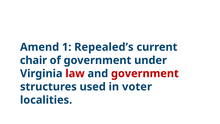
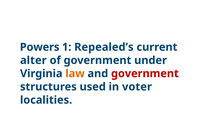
Amend: Amend -> Powers (40, 47)
chair: chair -> alter (33, 60)
law colour: red -> orange (75, 73)
